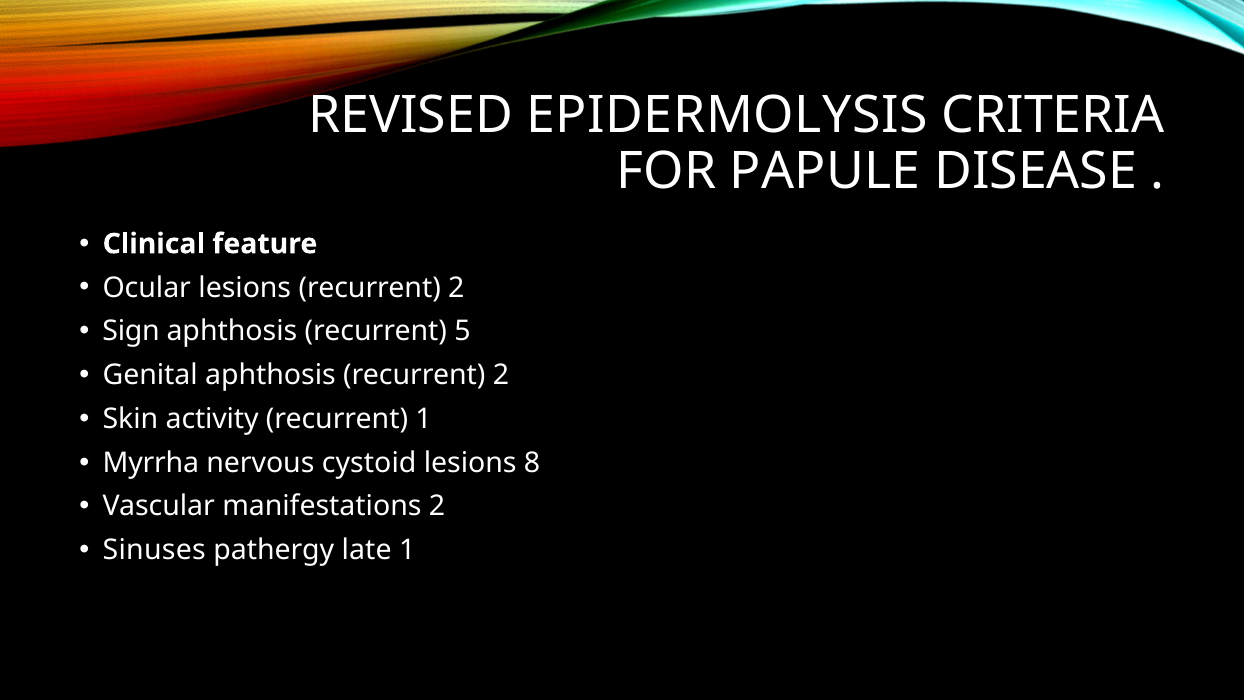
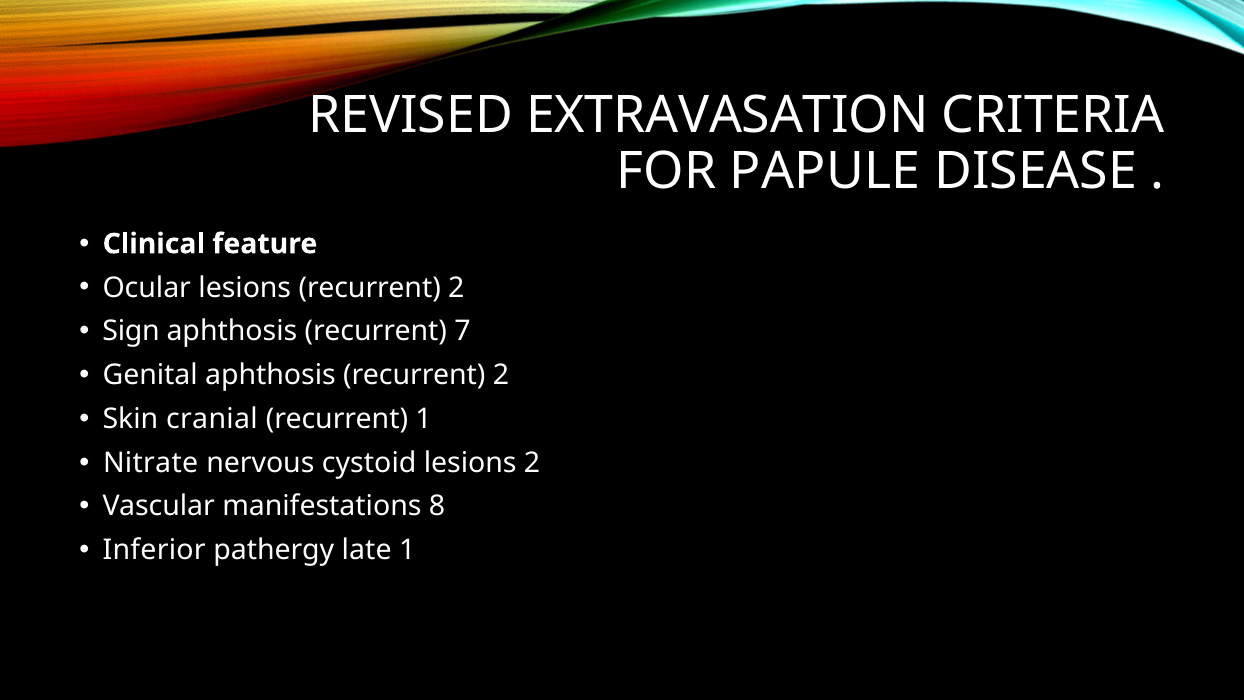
EPIDERMOLYSIS: EPIDERMOLYSIS -> EXTRAVASATION (727, 116)
5: 5 -> 7 (462, 331)
activity: activity -> cranial (212, 419)
Myrrha: Myrrha -> Nitrate (151, 463)
lesions 8: 8 -> 2 (532, 463)
manifestations 2: 2 -> 8 (437, 506)
Sinuses: Sinuses -> Inferior (154, 550)
